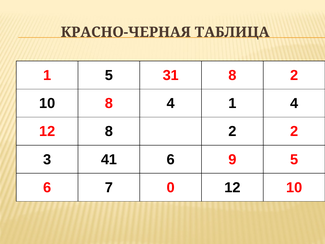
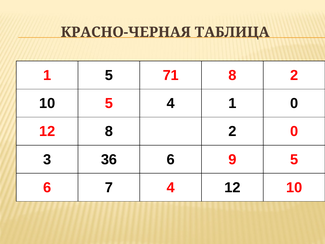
31: 31 -> 71 (171, 75)
10 8: 8 -> 5 (109, 103)
1 4: 4 -> 0 (294, 103)
2 2: 2 -> 0 (294, 131)
41: 41 -> 36 (109, 159)
7 0: 0 -> 4 (171, 187)
